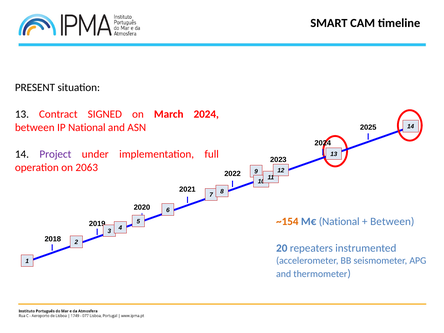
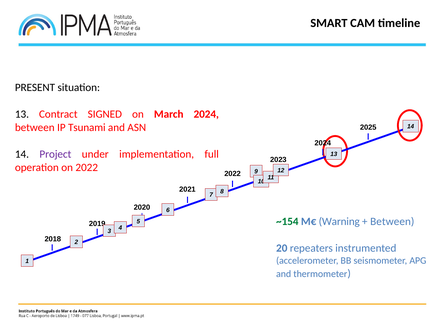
IP National: National -> Tsunami (87, 128)
on 2063: 2063 -> 2022 (87, 167)
~154 colour: orange -> green (287, 222)
M€ National: National -> Warning (339, 222)
